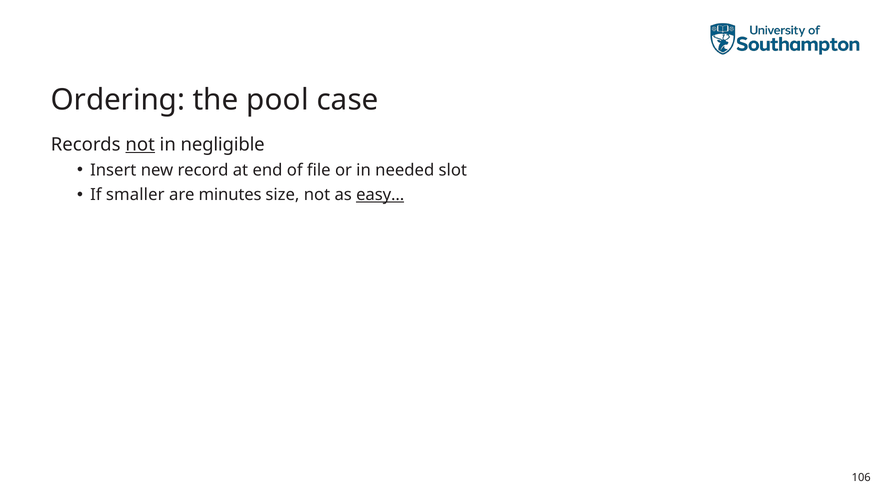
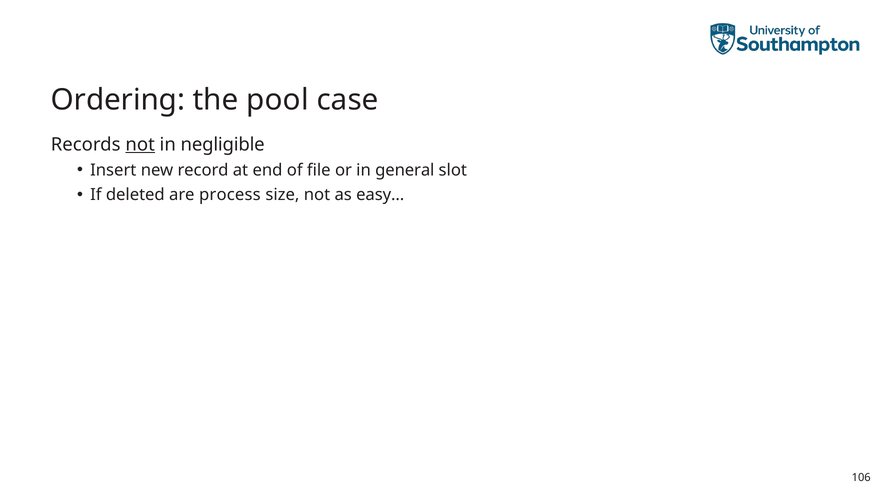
needed: needed -> general (405, 170)
smaller: smaller -> deleted (135, 195)
minutes: minutes -> process (230, 195)
easy underline: present -> none (380, 195)
